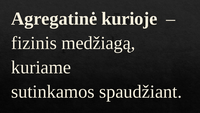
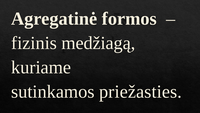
kurioje: kurioje -> formos (129, 19)
spaudžiant: spaudžiant -> priežasties (140, 91)
